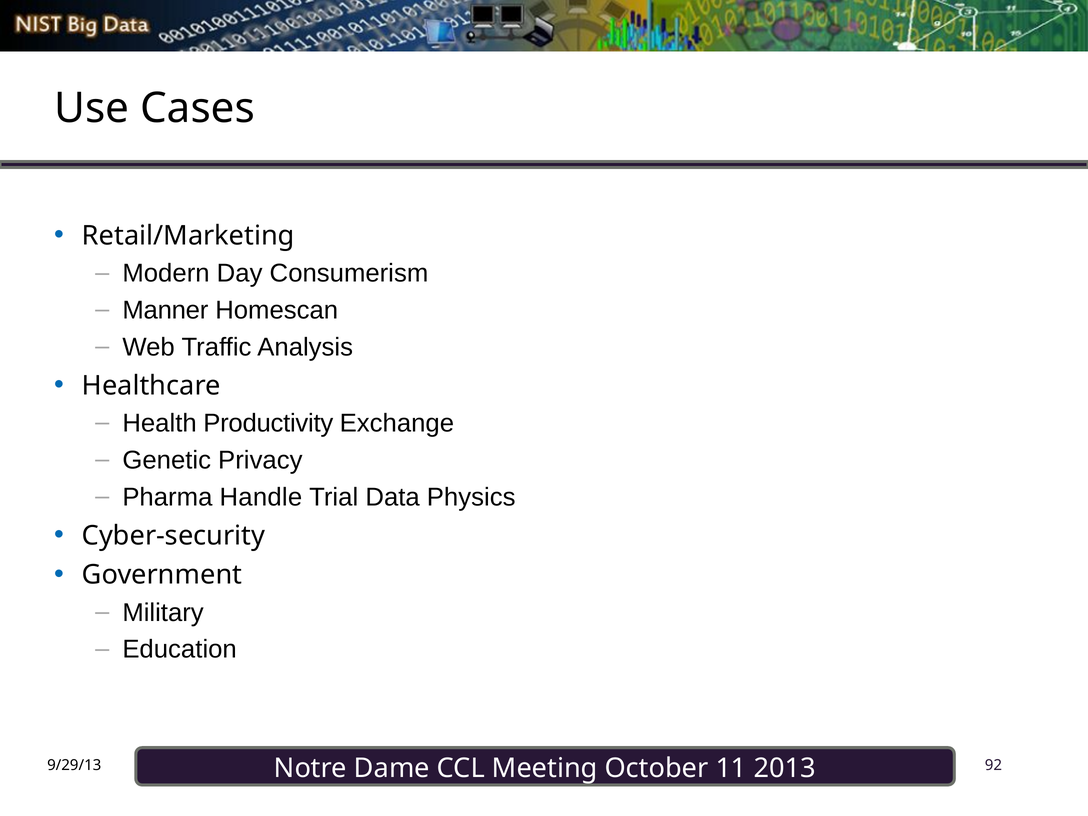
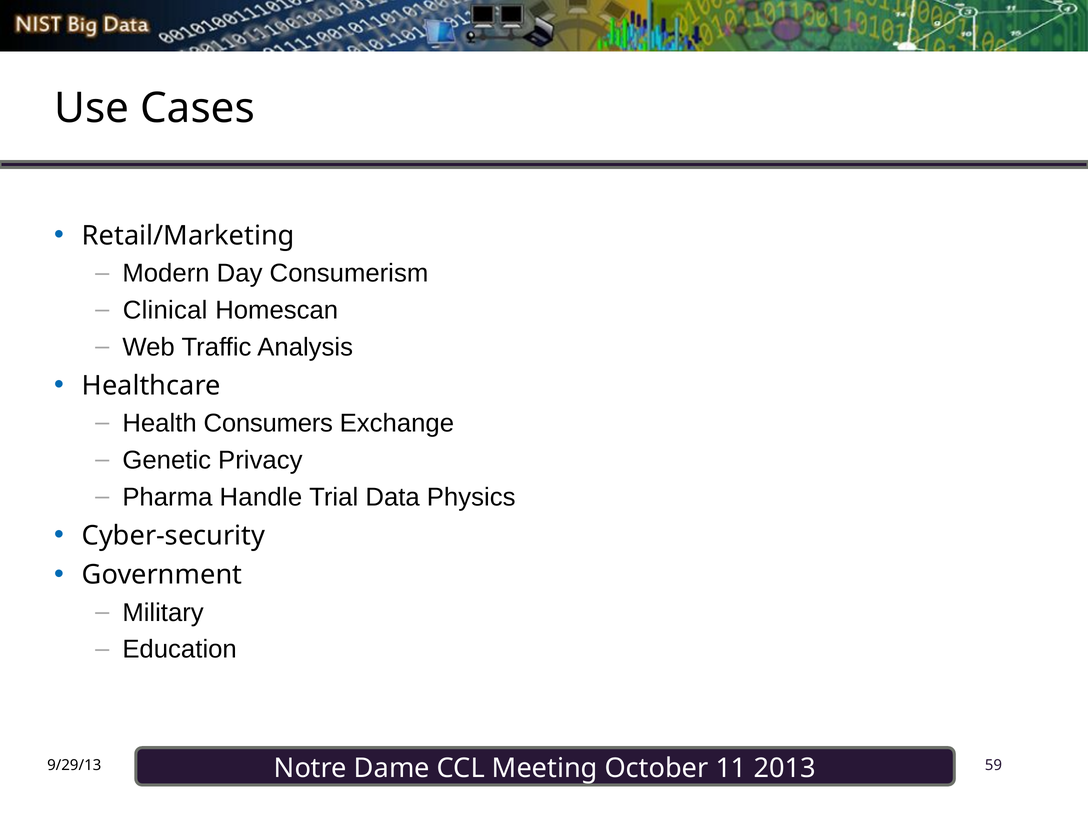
Manner: Manner -> Clinical (165, 310)
Productivity: Productivity -> Consumers (268, 423)
92: 92 -> 59 (993, 765)
